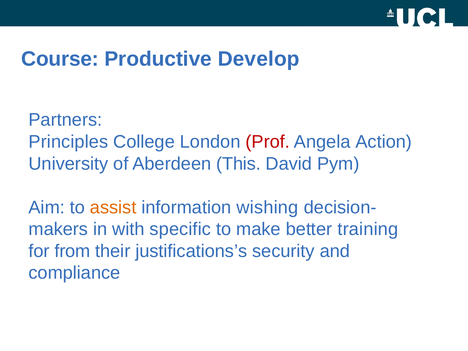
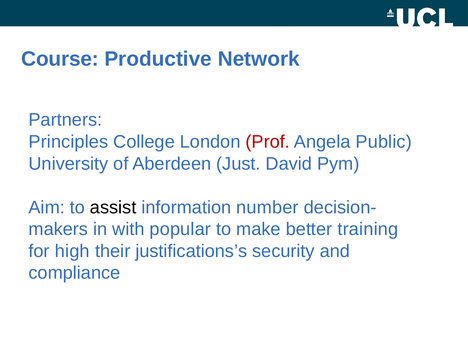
Develop: Develop -> Network (259, 59)
Action: Action -> Public (384, 142)
This: This -> Just (238, 164)
assist colour: orange -> black (113, 207)
wishing: wishing -> number (267, 207)
specific: specific -> popular (180, 229)
from: from -> high (72, 251)
